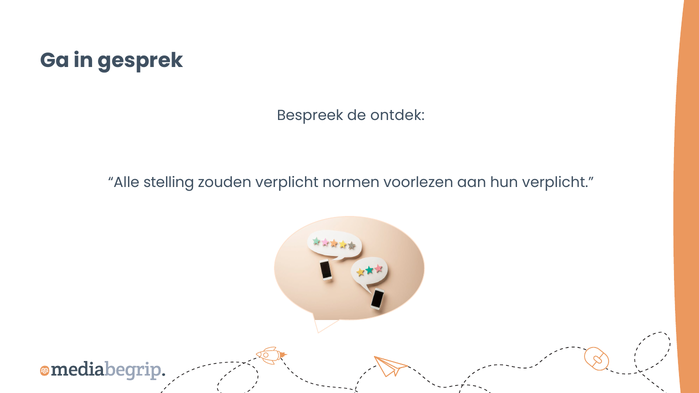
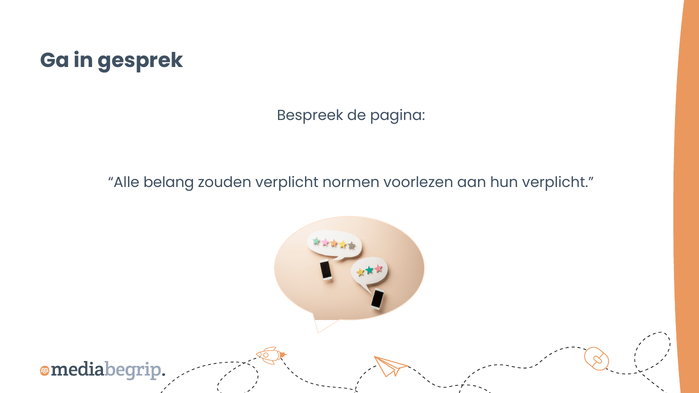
ontdek: ontdek -> pagina (398, 115)
stelling: stelling -> belang (169, 182)
